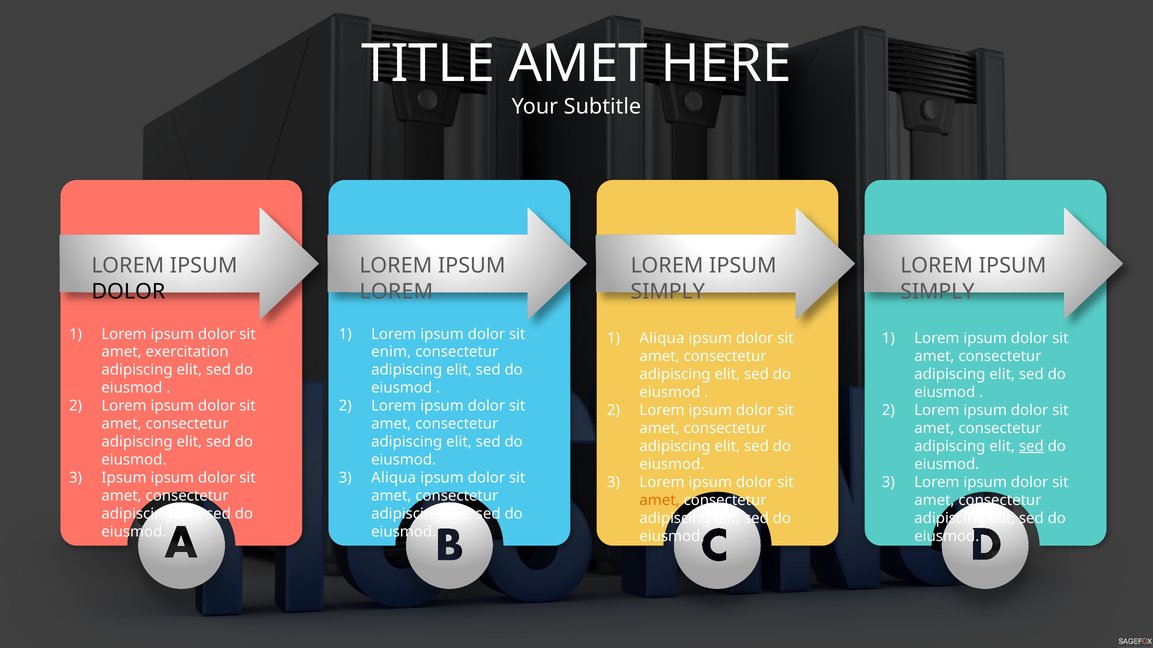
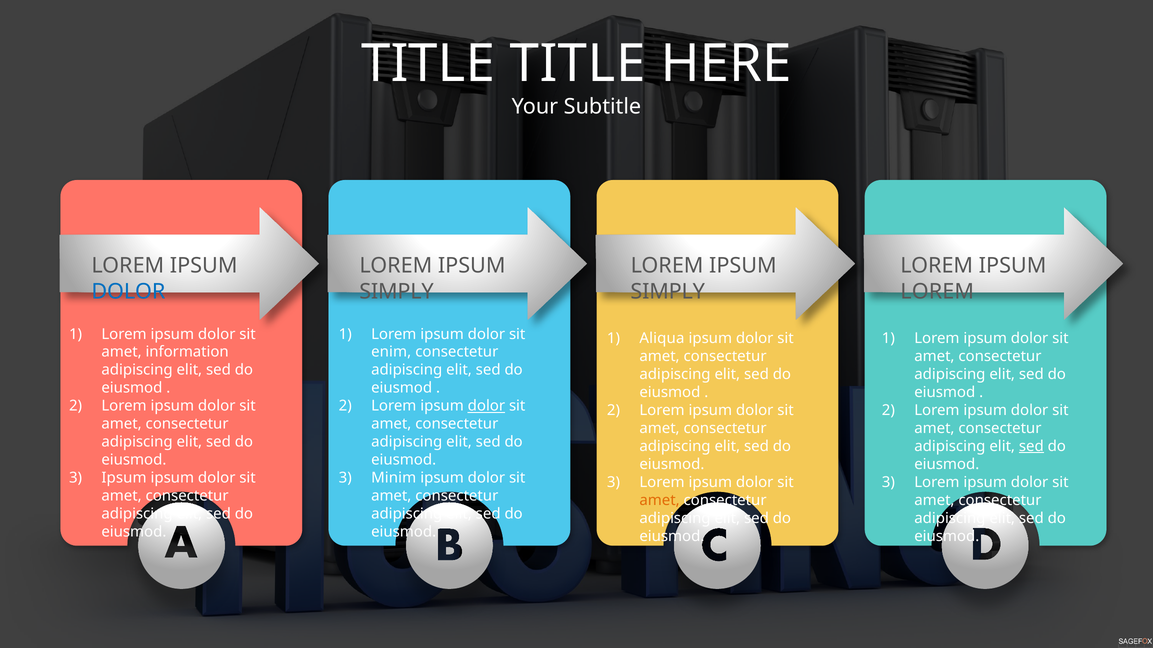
TITLE AMET: AMET -> TITLE (578, 64)
DOLOR colour: black -> blue (128, 292)
LOREM: LOREM -> SIMPLY (397, 292)
SIMPLY: SIMPLY -> LOREM (937, 292)
exercitation: exercitation -> information (187, 352)
dolor underline: none -> present (486, 406)
Aliqua: Aliqua -> Minim (394, 478)
